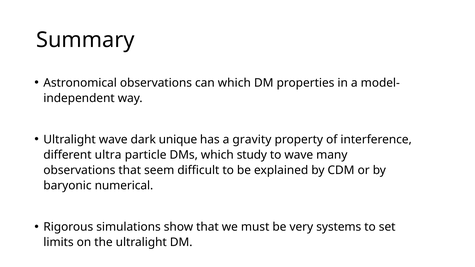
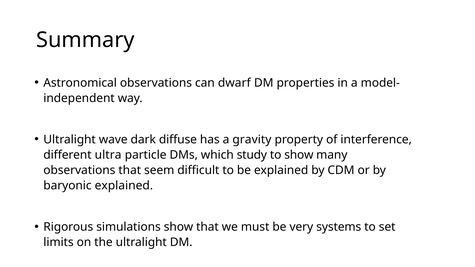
can which: which -> dwarf (234, 83)
unique: unique -> diffuse (178, 140)
to wave: wave -> show (299, 155)
baryonic numerical: numerical -> explained (124, 186)
